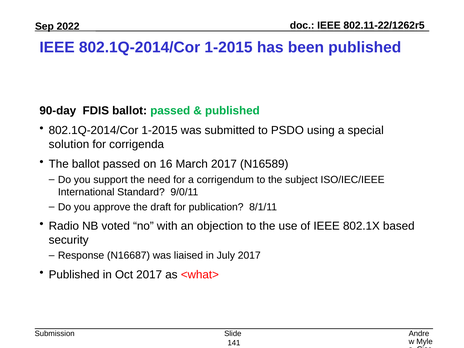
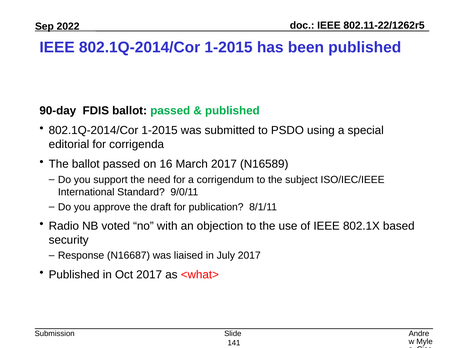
solution: solution -> editorial (69, 144)
